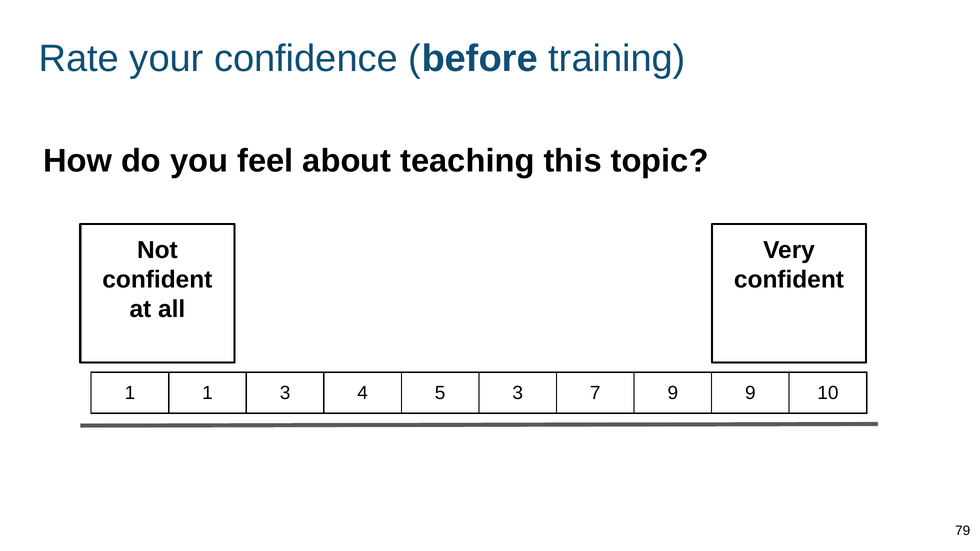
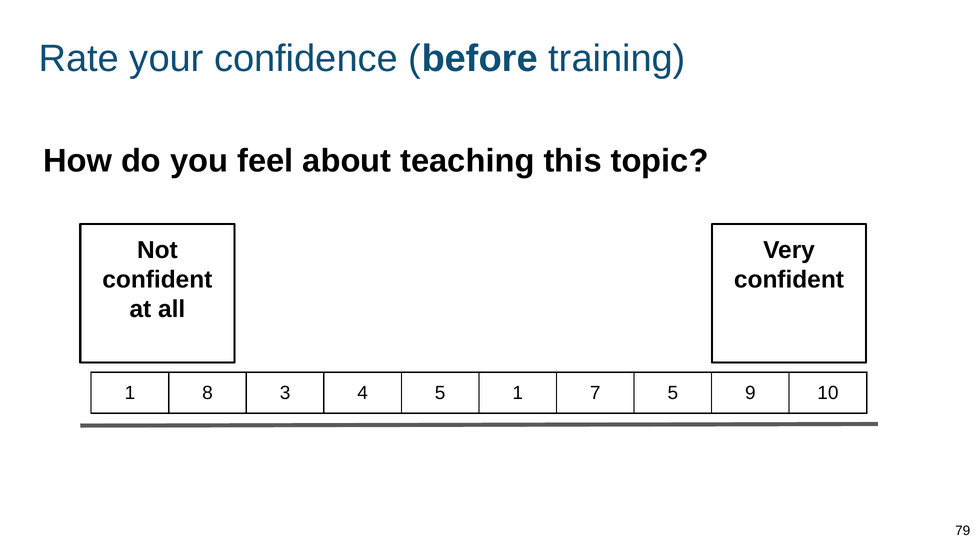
1 1: 1 -> 8 (208, 393)
5 3: 3 -> 1 (518, 393)
7 9: 9 -> 5 (673, 393)
